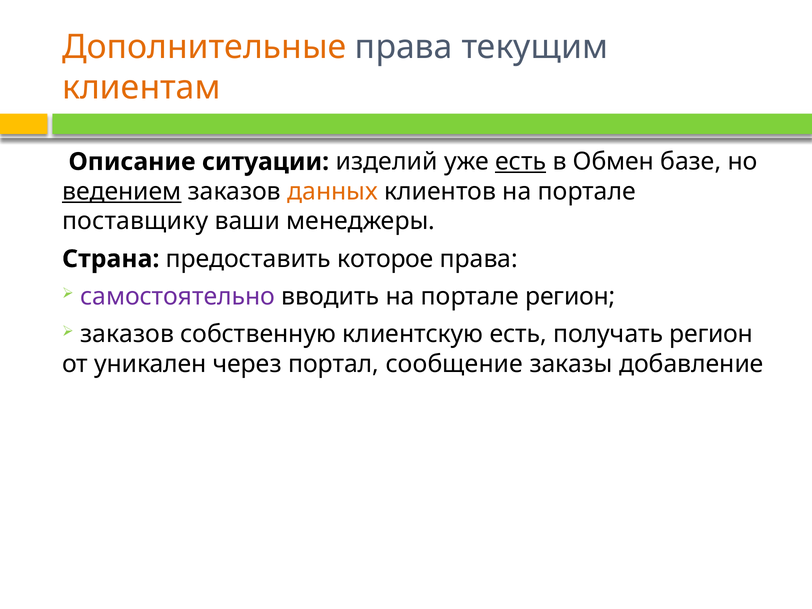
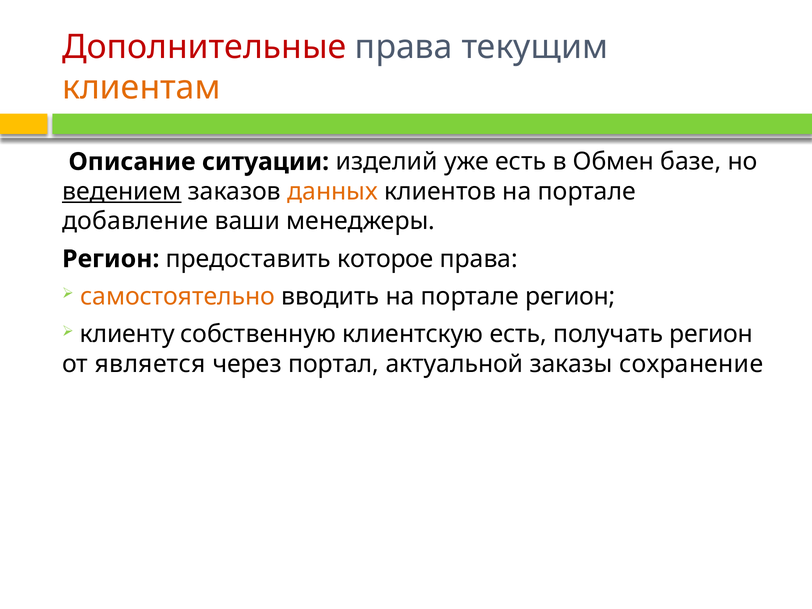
Дополнительные colour: orange -> red (204, 47)
есть underline: present -> none (521, 162)
поставщику: поставщику -> добавление (135, 221)
Страна: Страна -> Регион (111, 259)
самостоятельно colour: purple -> orange (178, 297)
заказов: заказов -> клиенту (127, 334)
уникален: уникален -> является (150, 364)
сообщение: сообщение -> актуальной (454, 364)
добавление: добавление -> сохранение (691, 364)
